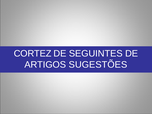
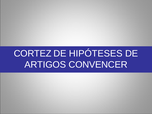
SEGUINTES: SEGUINTES -> HIPÓTESES (96, 54)
SUGESTÕES: SUGESTÕES -> CONVENCER (98, 65)
